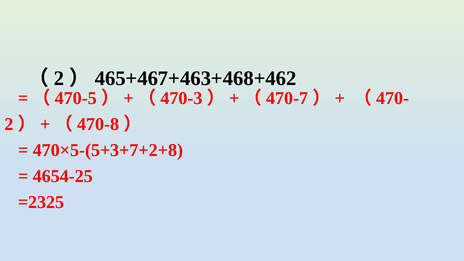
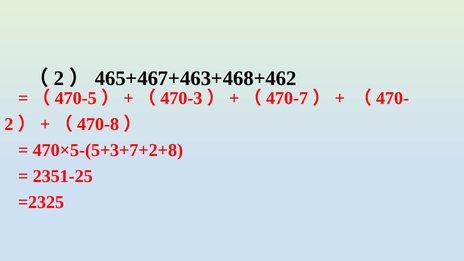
4654-25: 4654-25 -> 2351-25 (63, 176)
